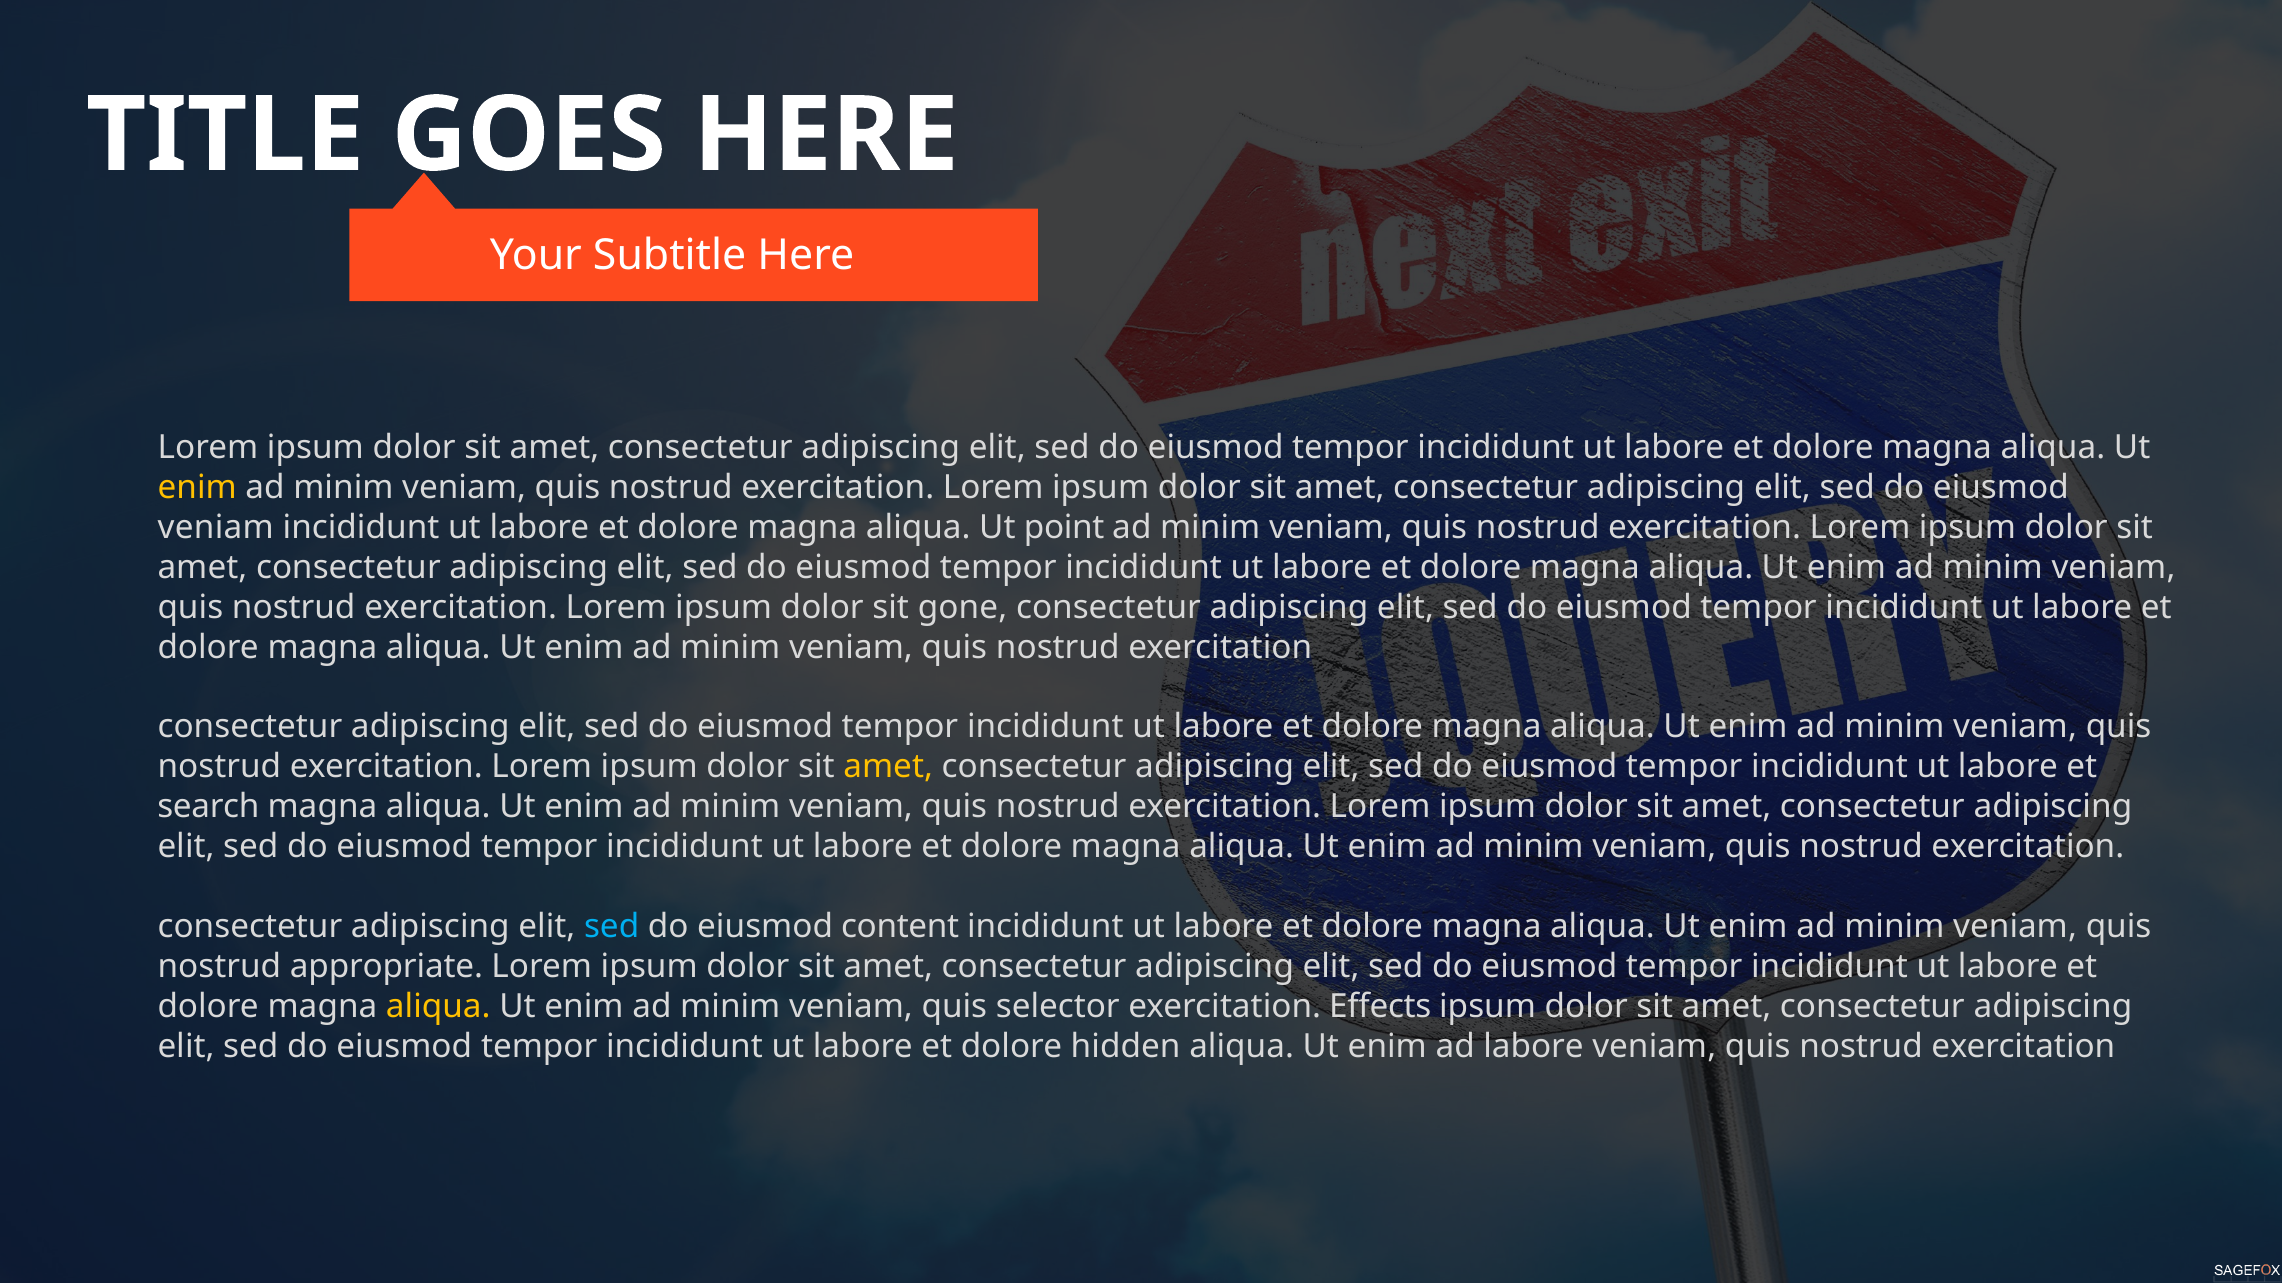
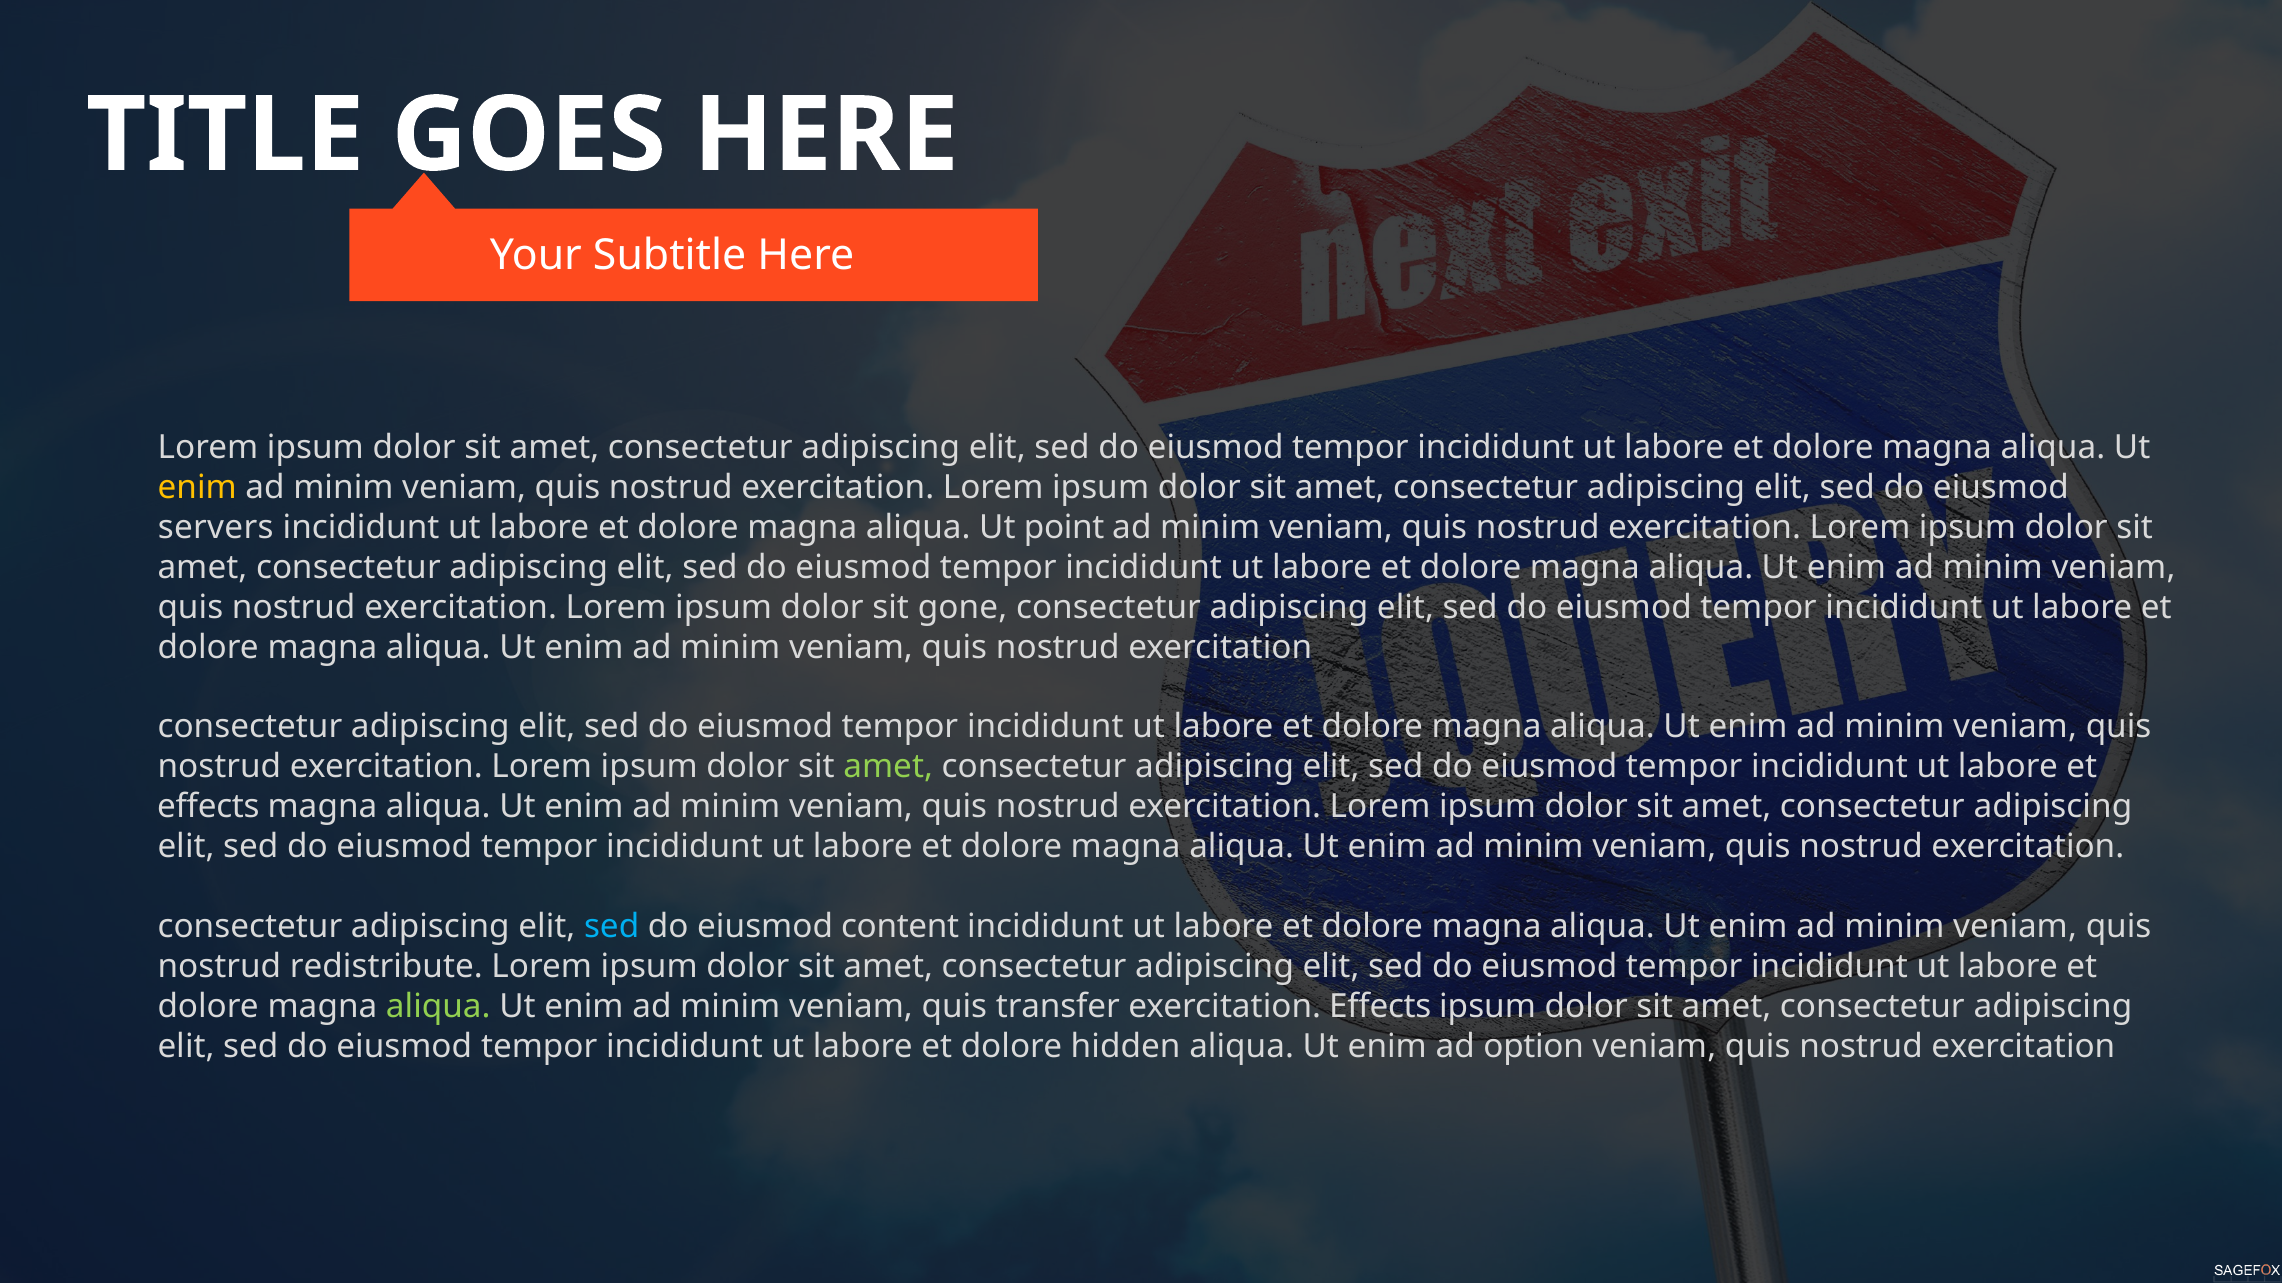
veniam: veniam -> servers (216, 527)
amet colour: yellow -> light green (888, 767)
search: search -> effects (208, 807)
appropriate: appropriate -> redistribute (386, 967)
aliqua colour: yellow -> light green (438, 1007)
selector: selector -> transfer (1058, 1007)
ad labore: labore -> option (1534, 1047)
